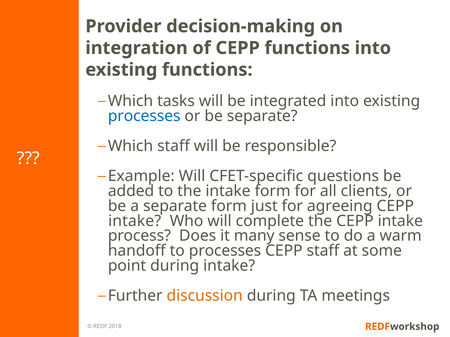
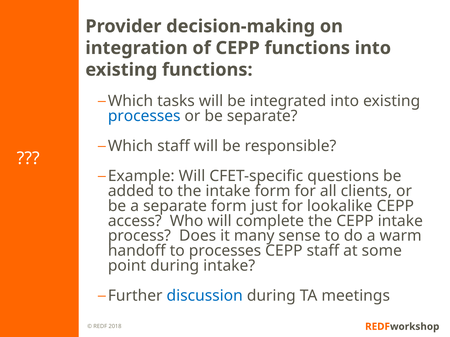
agreeing: agreeing -> lookalike (340, 206)
intake: intake -> access (135, 221)
discussion colour: orange -> blue (205, 296)
